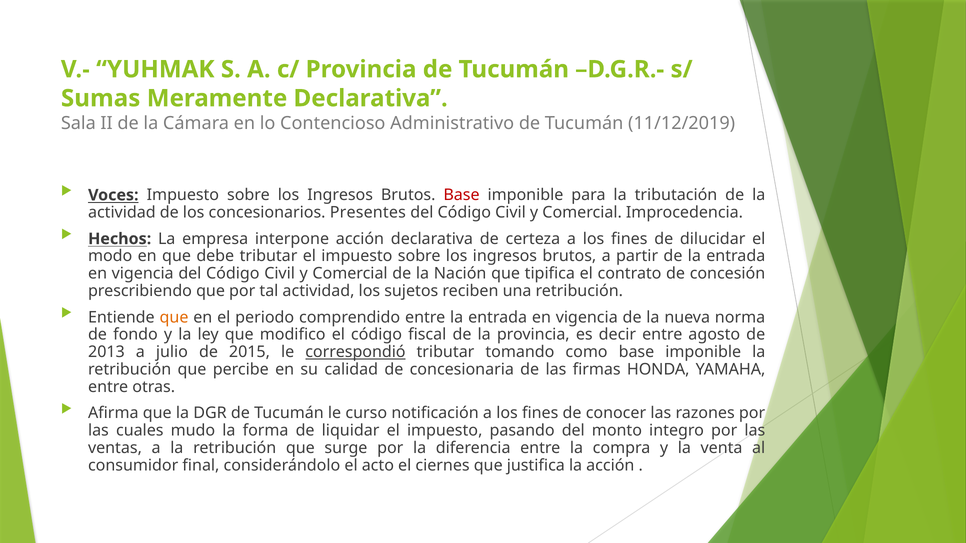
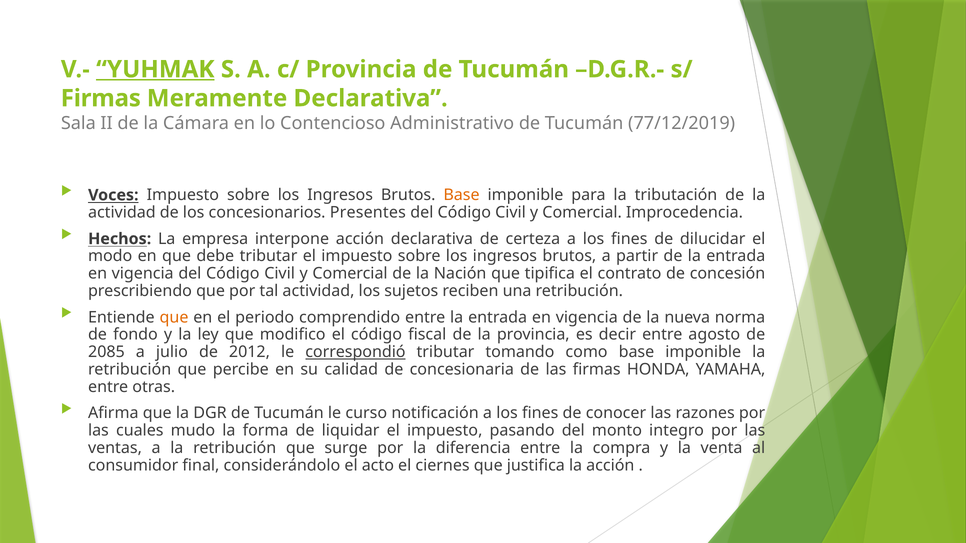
YUHMAK underline: none -> present (155, 69)
Sumas: Sumas -> Firmas (101, 98)
11/12/2019: 11/12/2019 -> 77/12/2019 (682, 123)
Base colour: red -> orange (462, 195)
2013: 2013 -> 2085 (106, 352)
2015: 2015 -> 2012 (249, 352)
